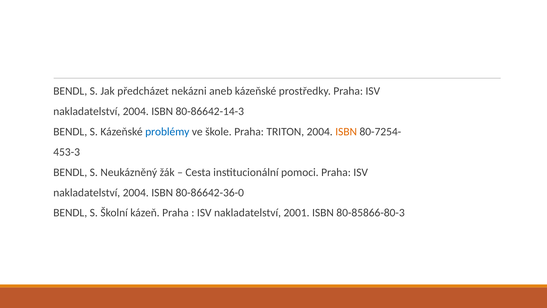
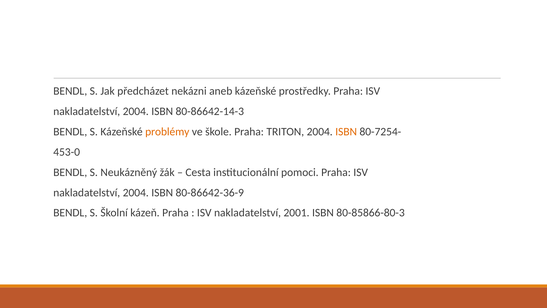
problémy colour: blue -> orange (167, 132)
453-3: 453-3 -> 453-0 (67, 152)
80-86642-36-0: 80-86642-36-0 -> 80-86642-36-9 (210, 192)
